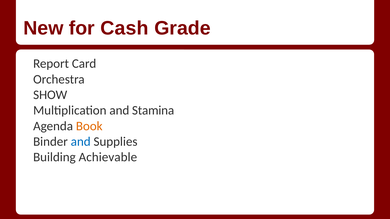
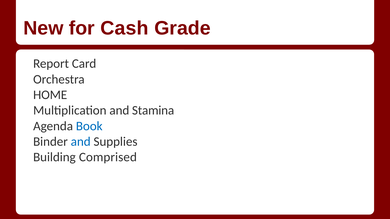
SHOW: SHOW -> HOME (50, 95)
Book colour: orange -> blue (89, 126)
Achievable: Achievable -> Comprised (108, 157)
